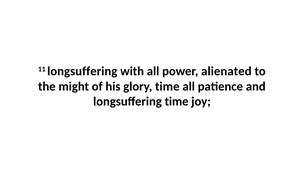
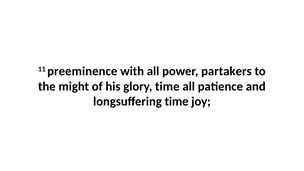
11 longsuffering: longsuffering -> preeminence (82, 71)
alienated: alienated -> partakers (226, 71)
